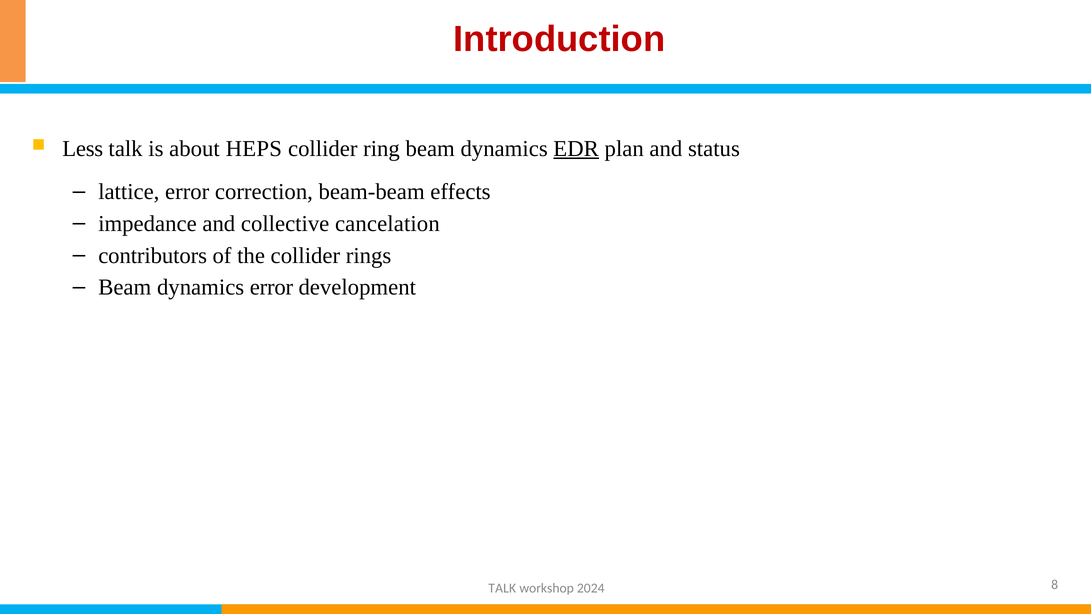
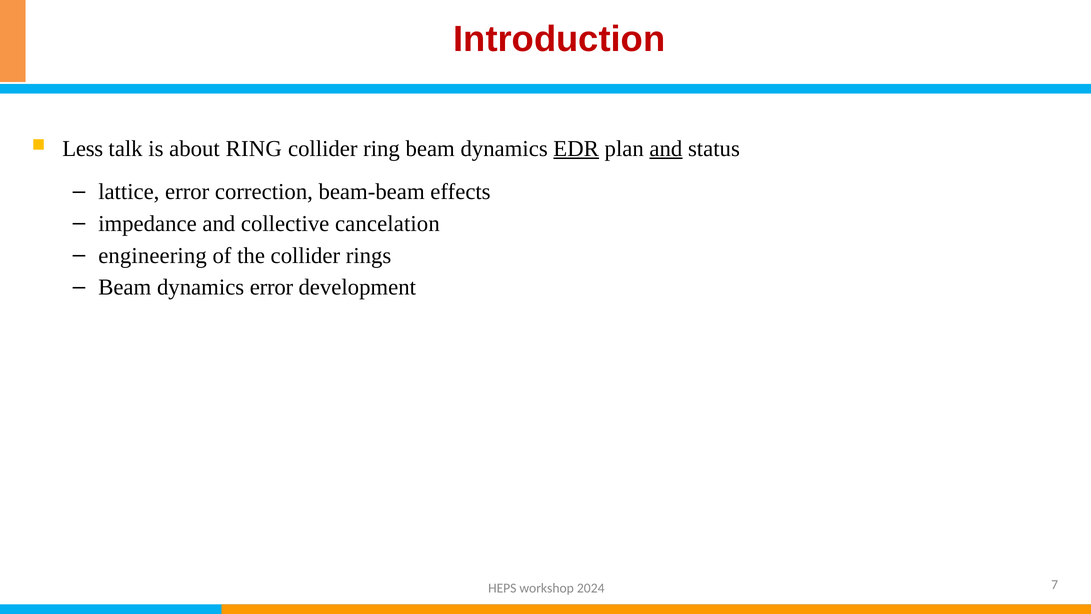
about HEPS: HEPS -> RING (254, 148)
and underline: none -> present (666, 148)
contributors: contributors -> engineering (153, 255)
TALK: TALK -> HEPS (502, 588)
8: 8 -> 7 (1055, 584)
